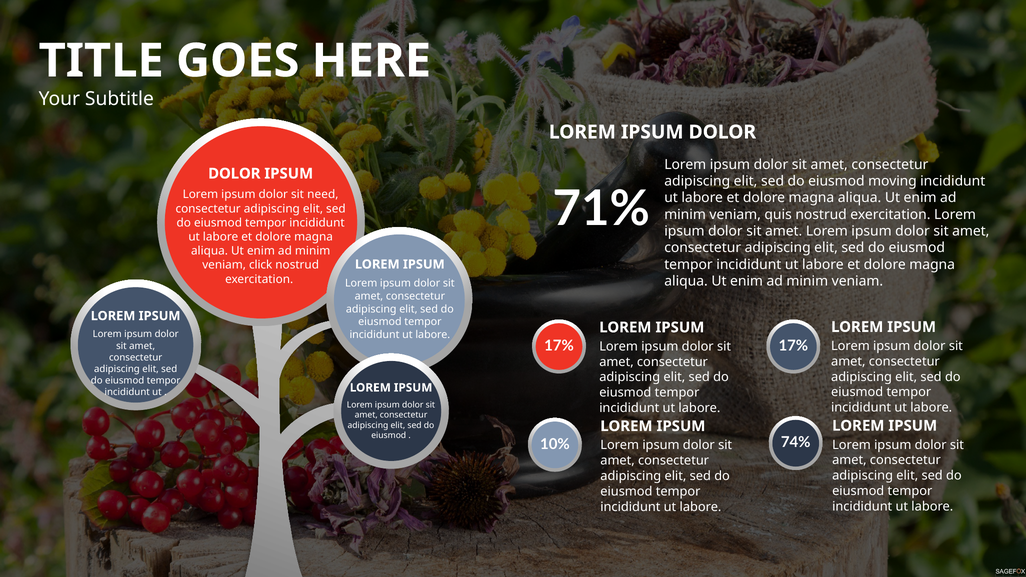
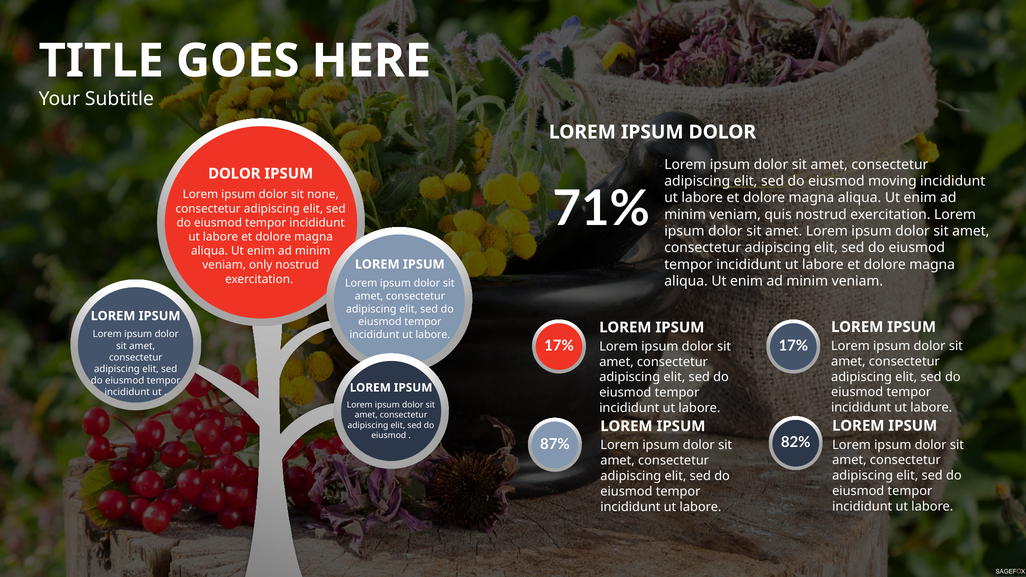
need: need -> none (323, 195)
click: click -> only (261, 265)
74%: 74% -> 82% (796, 443)
10%: 10% -> 87% (555, 444)
